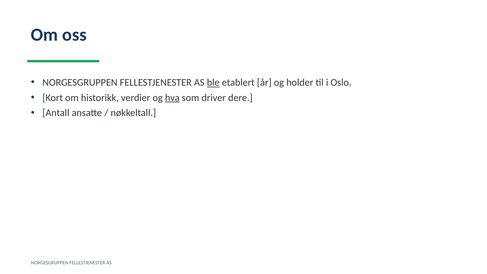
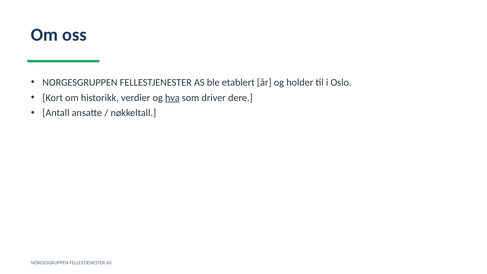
ble underline: present -> none (213, 82)
